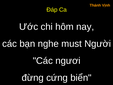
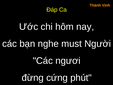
biển: biển -> phút (81, 77)
